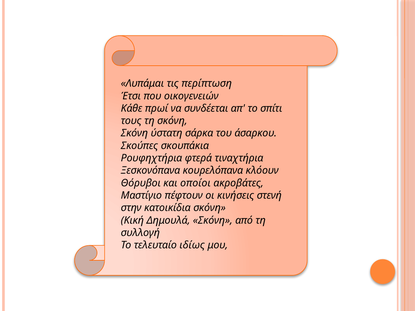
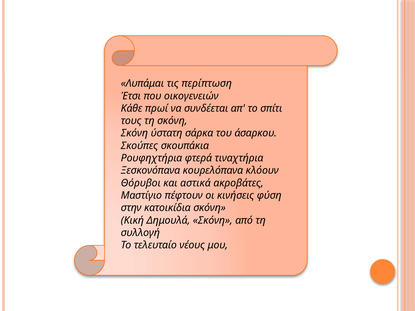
οποίοι: οποίοι -> αστικά (195, 183)
στενή: στενή -> φύση (269, 196)
ιδίως: ιδίως -> νέους (192, 245)
